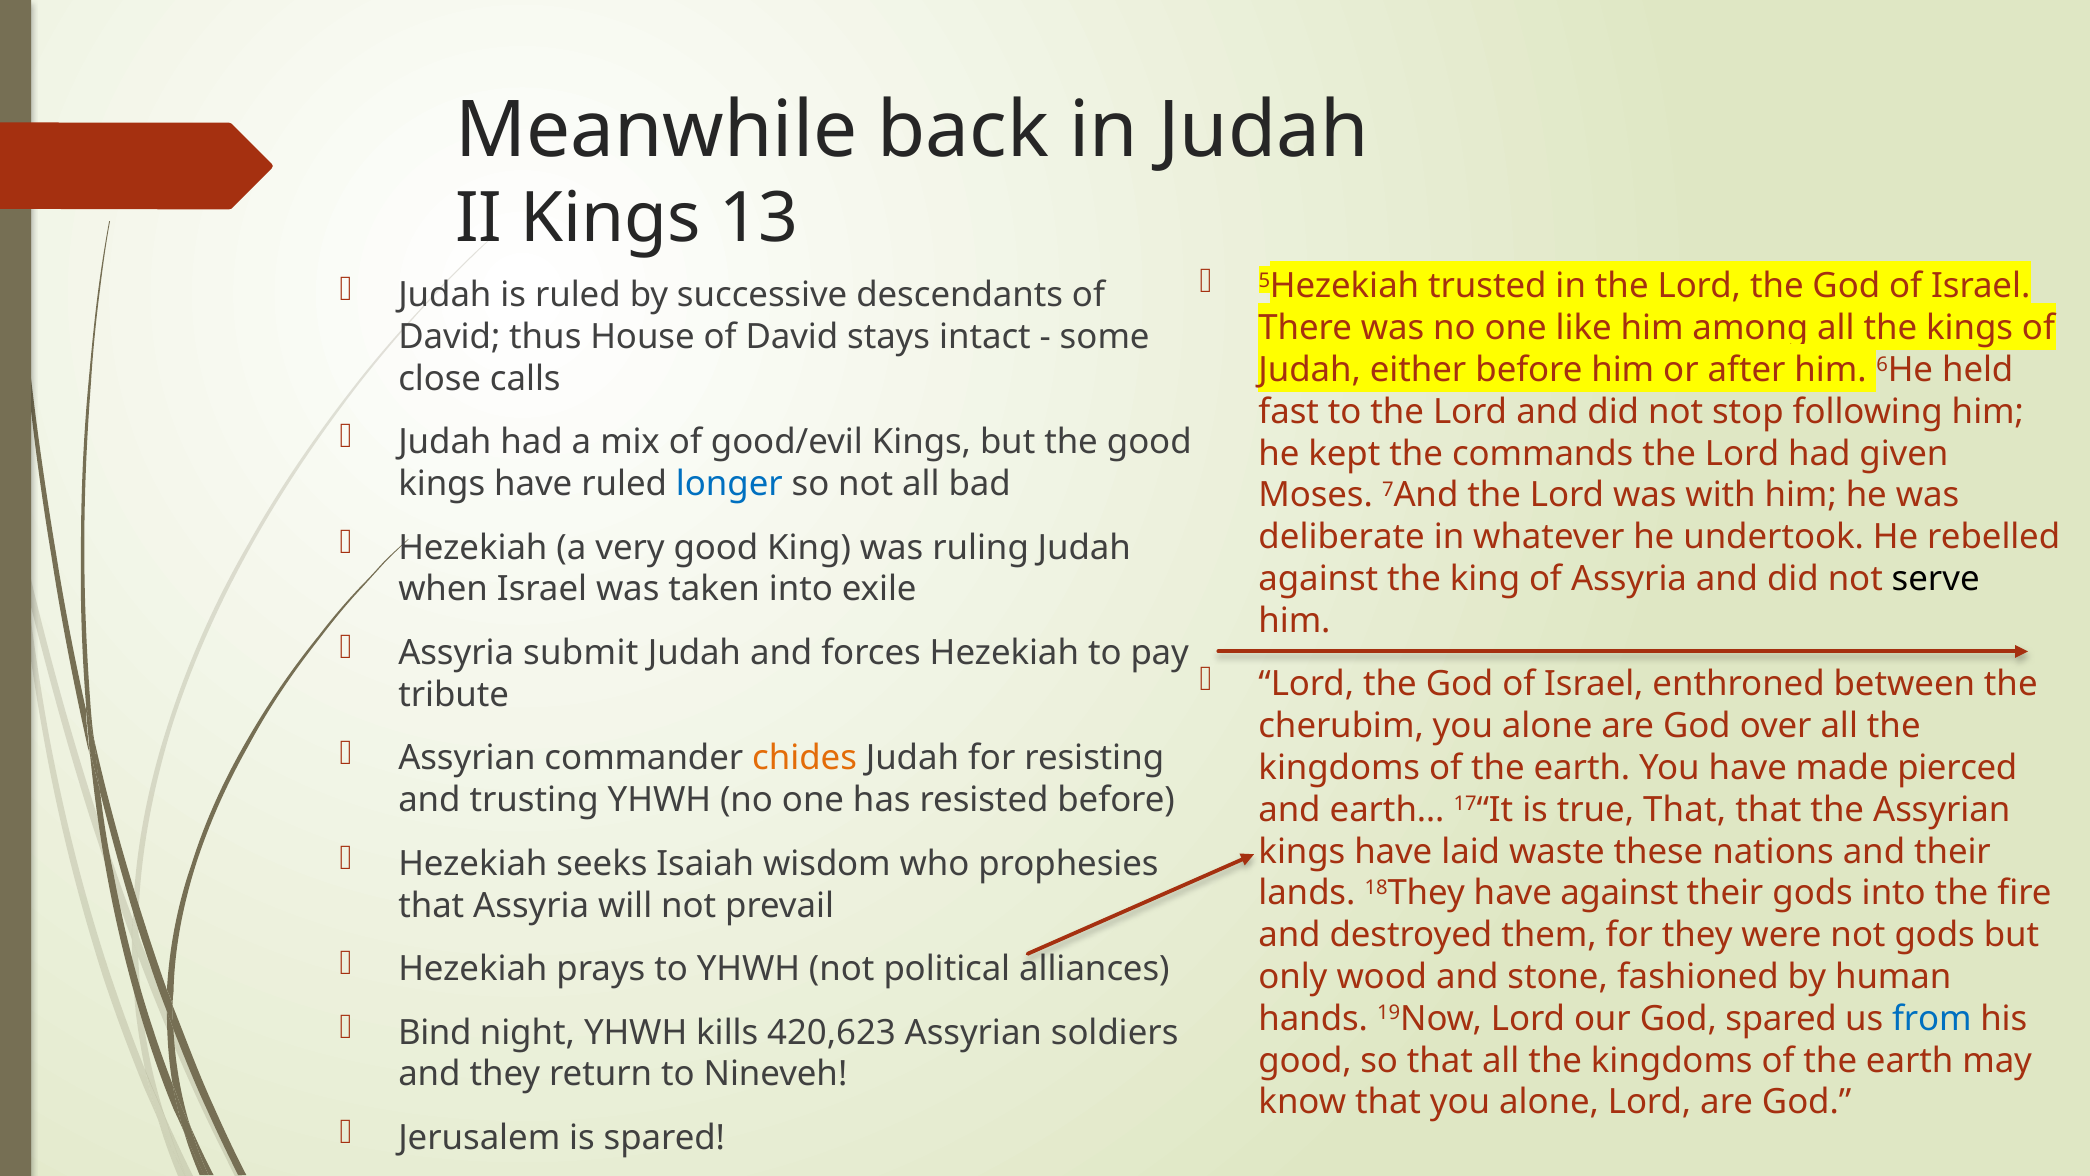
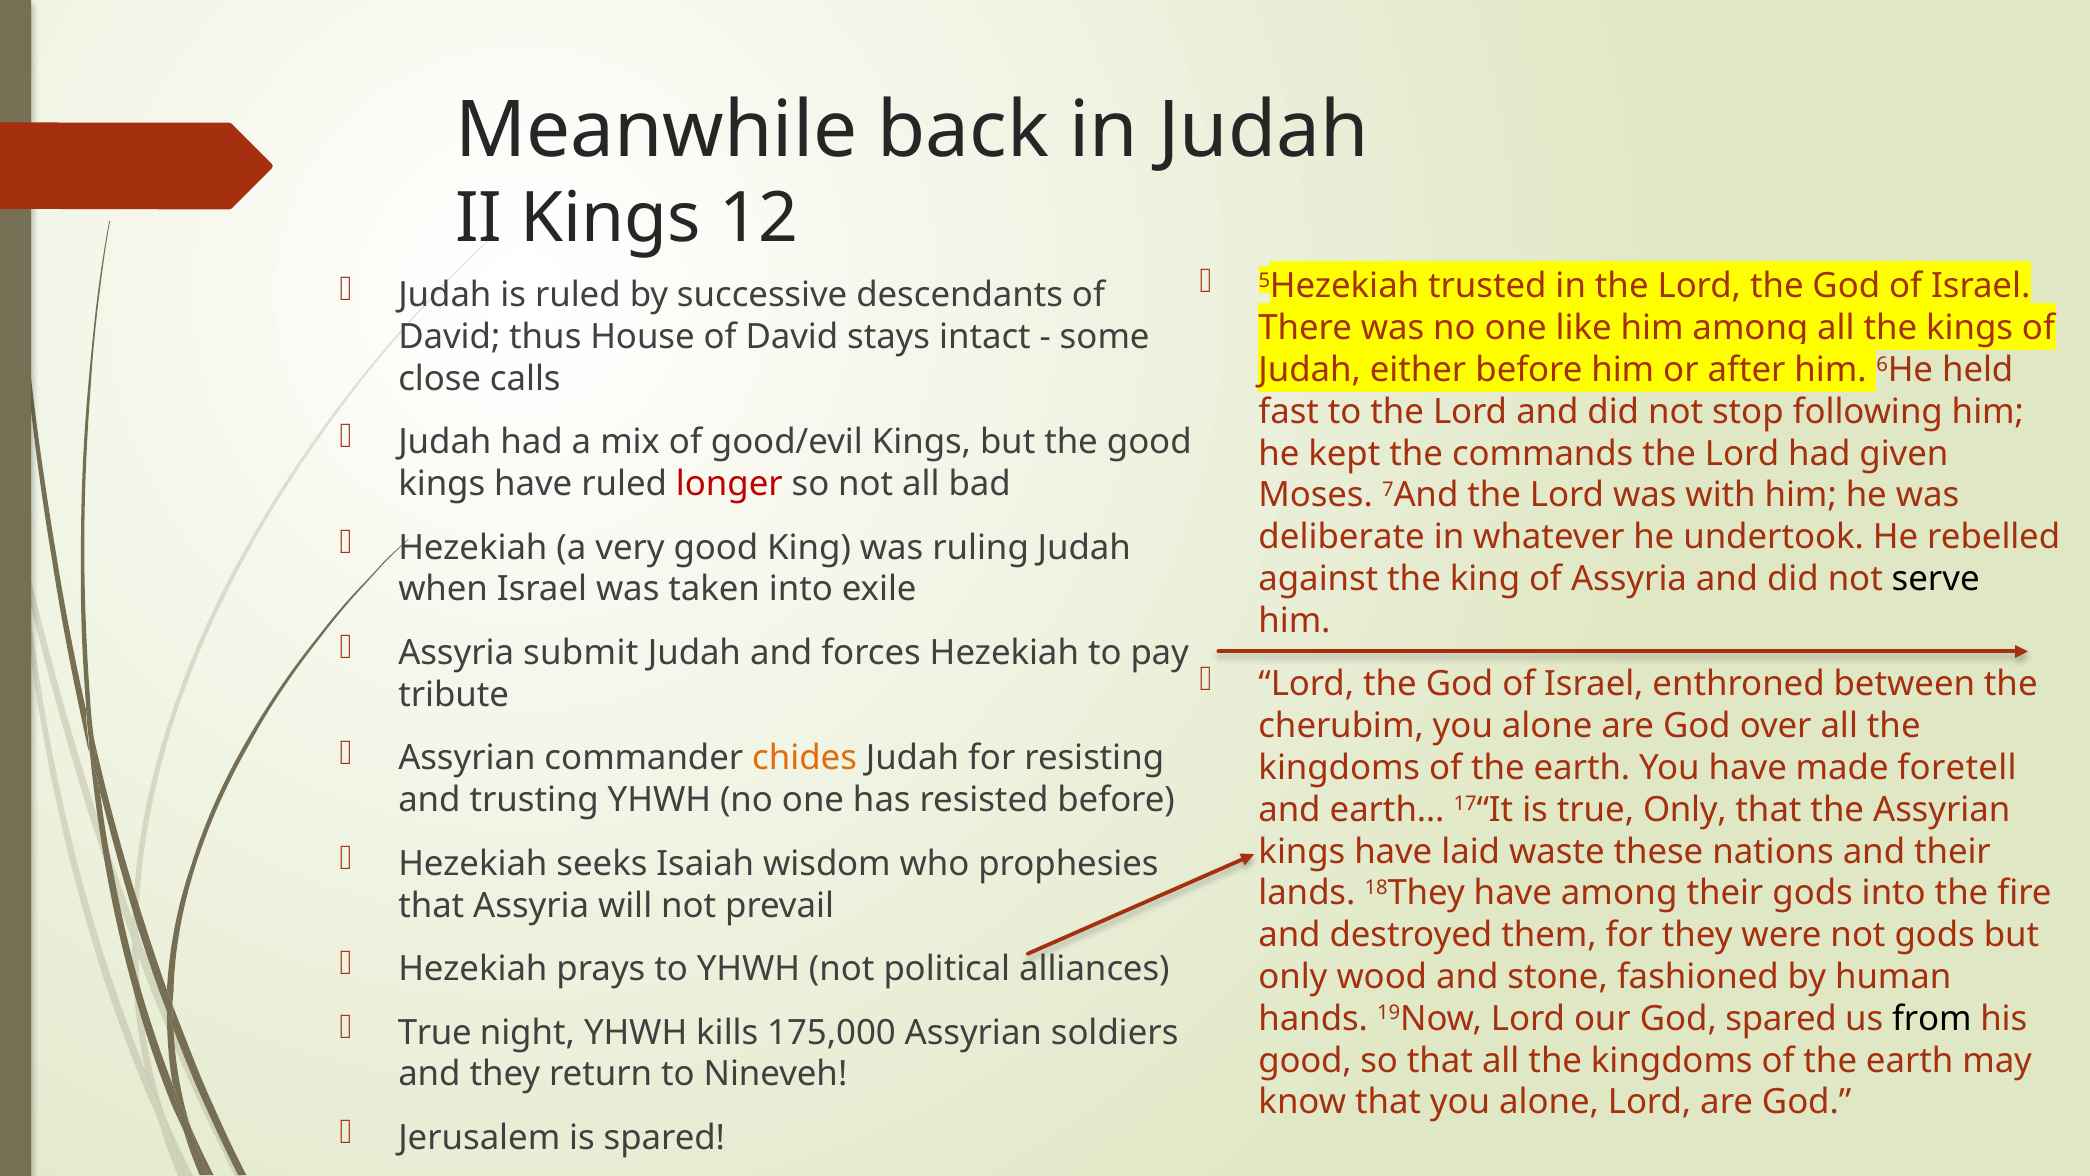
13: 13 -> 12 (759, 218)
longer colour: blue -> red (729, 484)
pierced: pierced -> foretell (1957, 768)
true That: That -> Only (1685, 810)
have against: against -> among (1619, 893)
from colour: blue -> black (1932, 1018)
Bind: Bind -> True (435, 1032)
420,623: 420,623 -> 175,000 (831, 1032)
